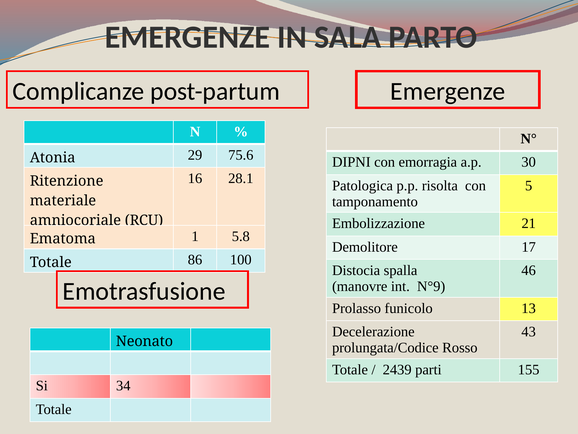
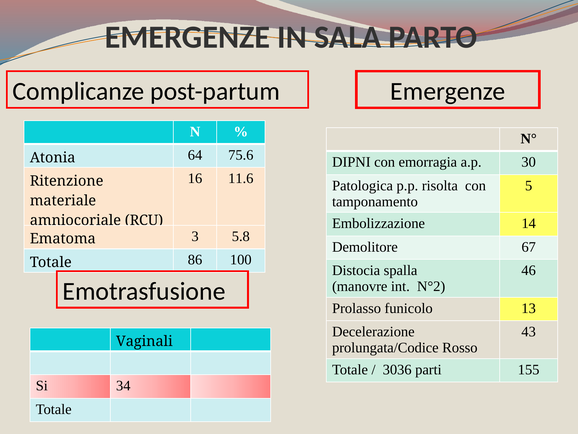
29: 29 -> 64 (195, 155)
28.1: 28.1 -> 11.6 (241, 178)
21: 21 -> 14 (529, 223)
1: 1 -> 3 (195, 236)
17: 17 -> 67 (529, 247)
N°9: N°9 -> N°2 (431, 286)
Neonato: Neonato -> Vaginali (144, 341)
2439: 2439 -> 3036 (397, 369)
